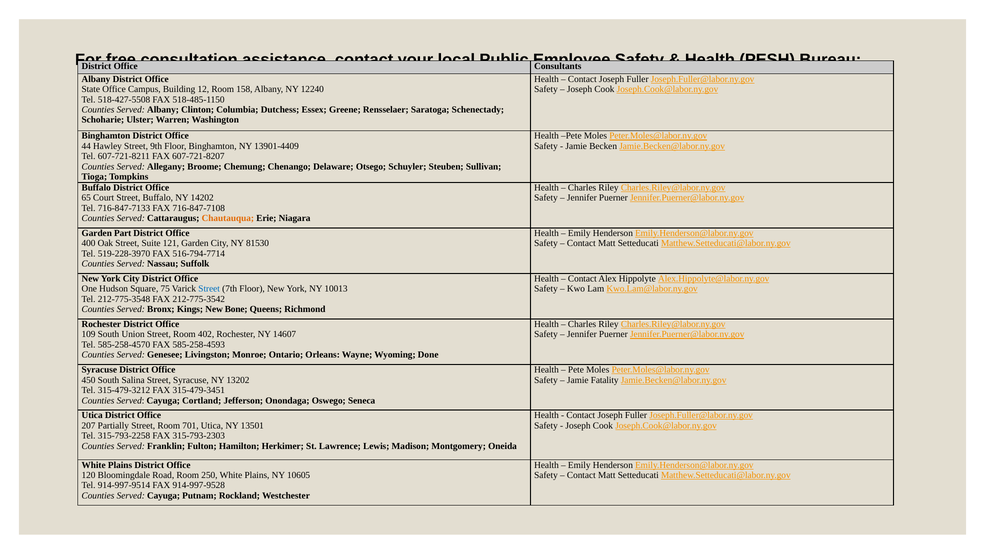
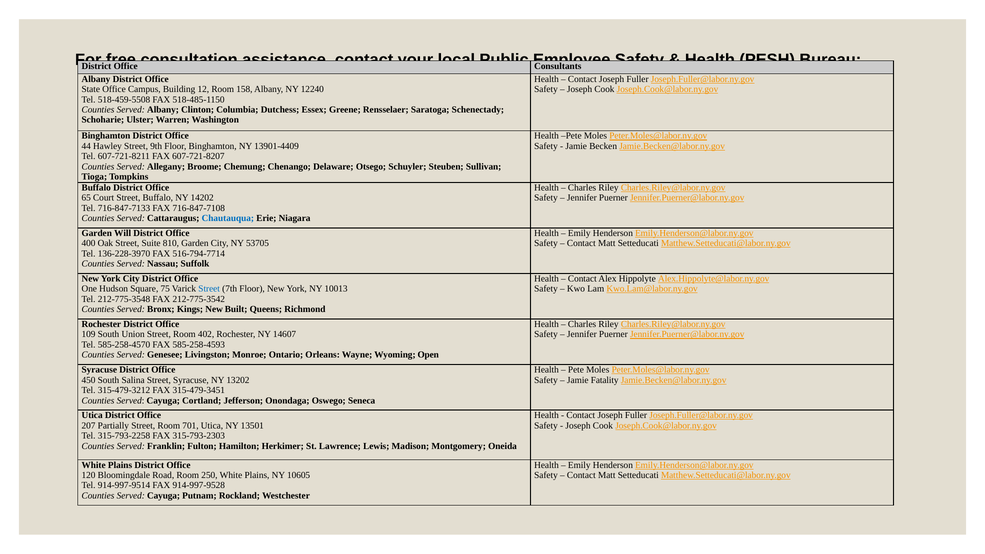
518-427-5508: 518-427-5508 -> 518-459-5508 (124, 99)
Chautauqua colour: orange -> blue (228, 218)
Part: Part -> Will (123, 233)
121: 121 -> 810 (171, 243)
81530: 81530 -> 53705 (257, 243)
519-228-3970: 519-228-3970 -> 136-228-3970 (124, 254)
Bone: Bone -> Built (236, 309)
Done: Done -> Open (428, 355)
